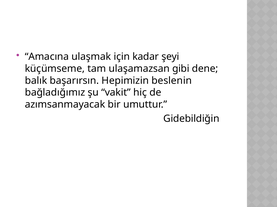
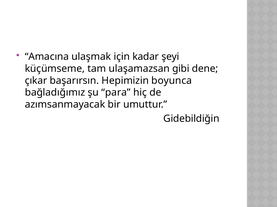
balık: balık -> çıkar (36, 81)
beslenin: beslenin -> boyunca (172, 81)
vakit: vakit -> para (116, 93)
